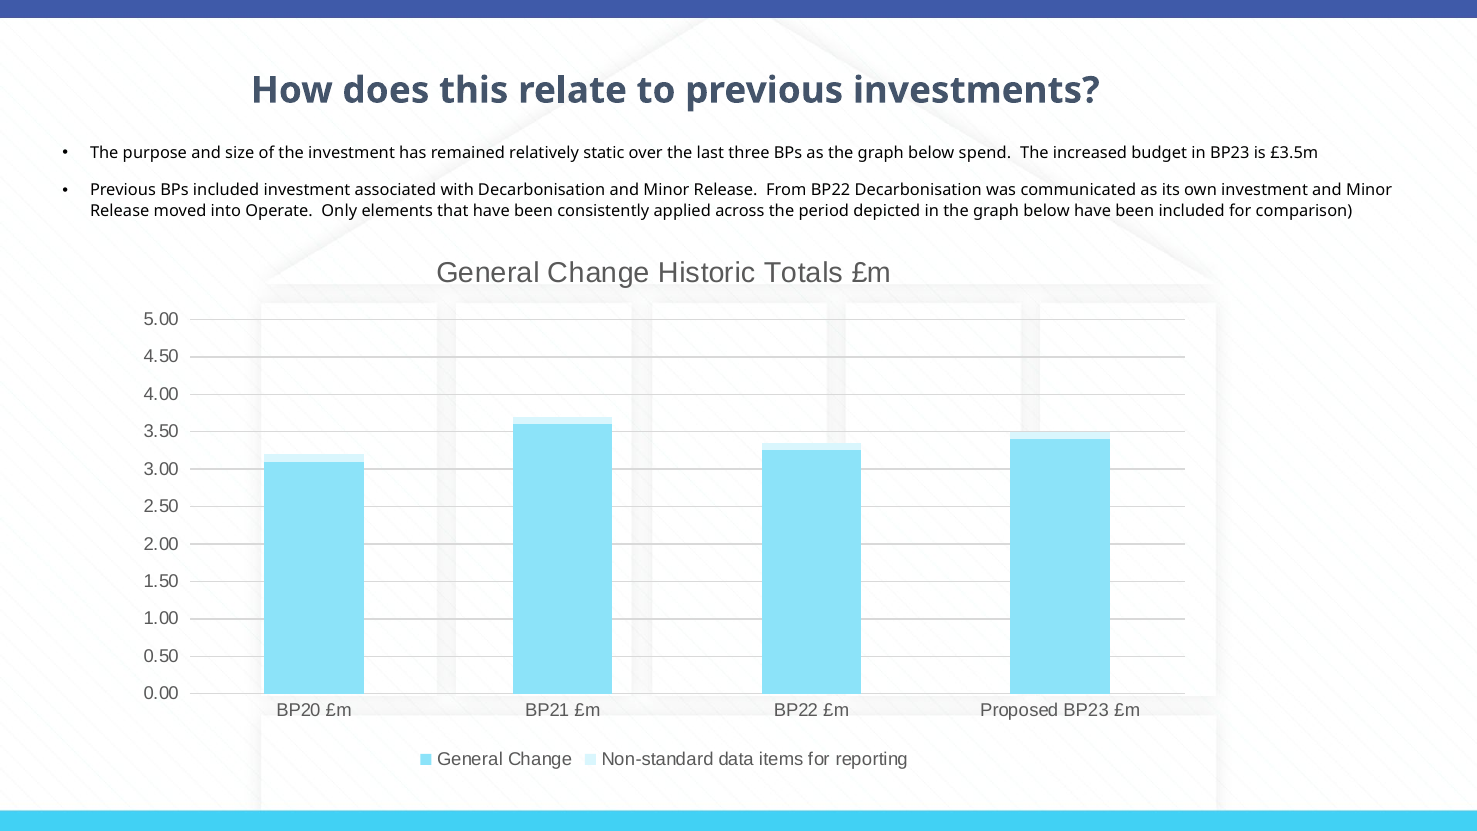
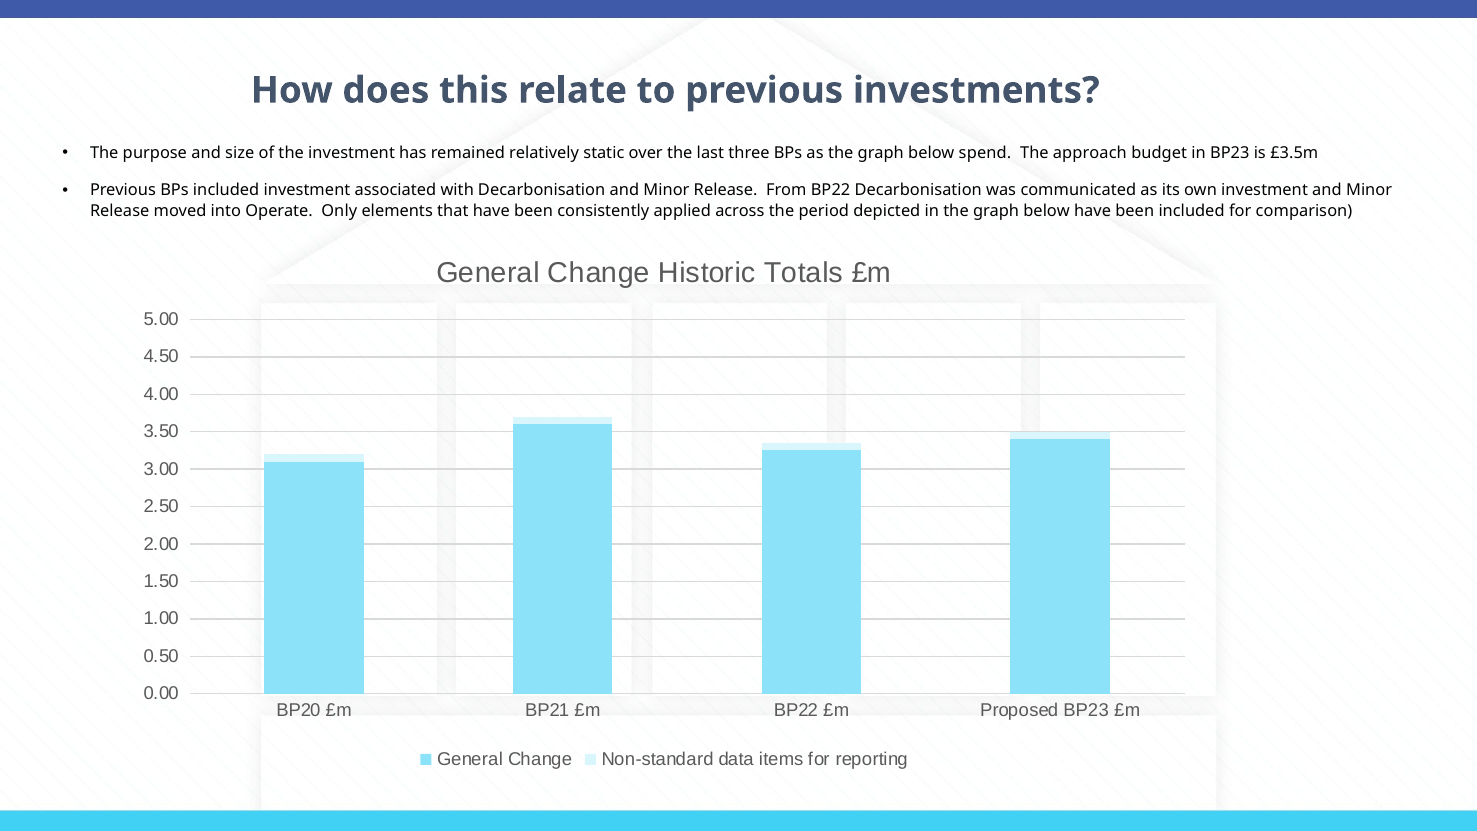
increased: increased -> approach (1090, 153)
